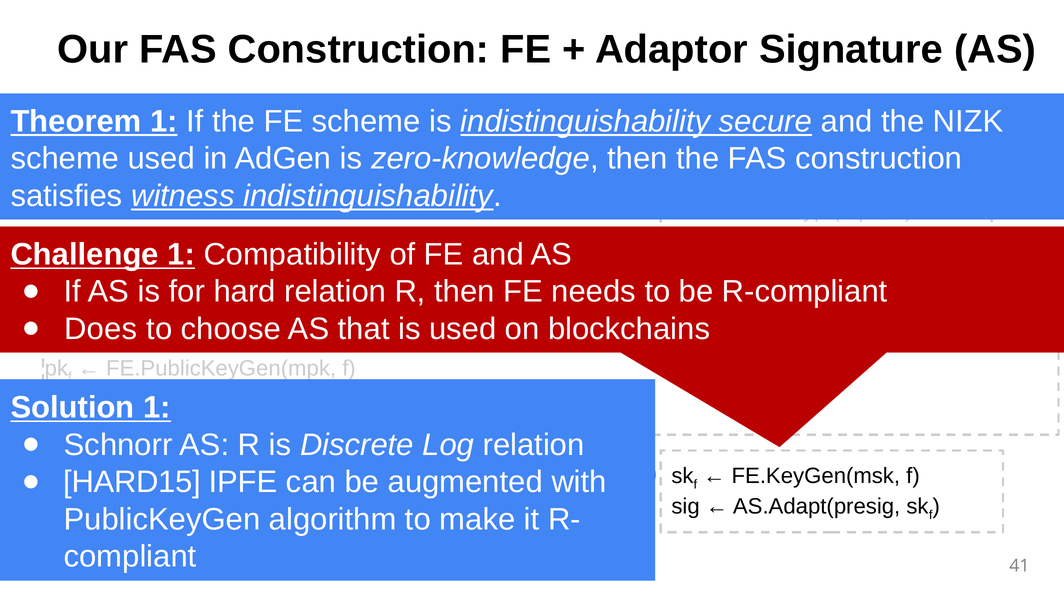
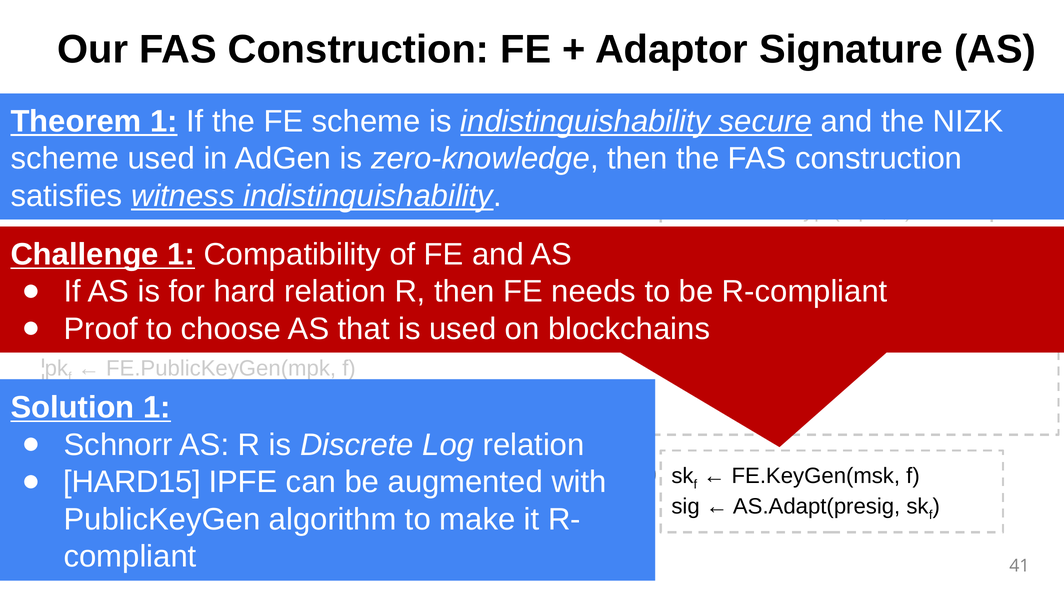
Does: Does -> Proof (101, 329)
